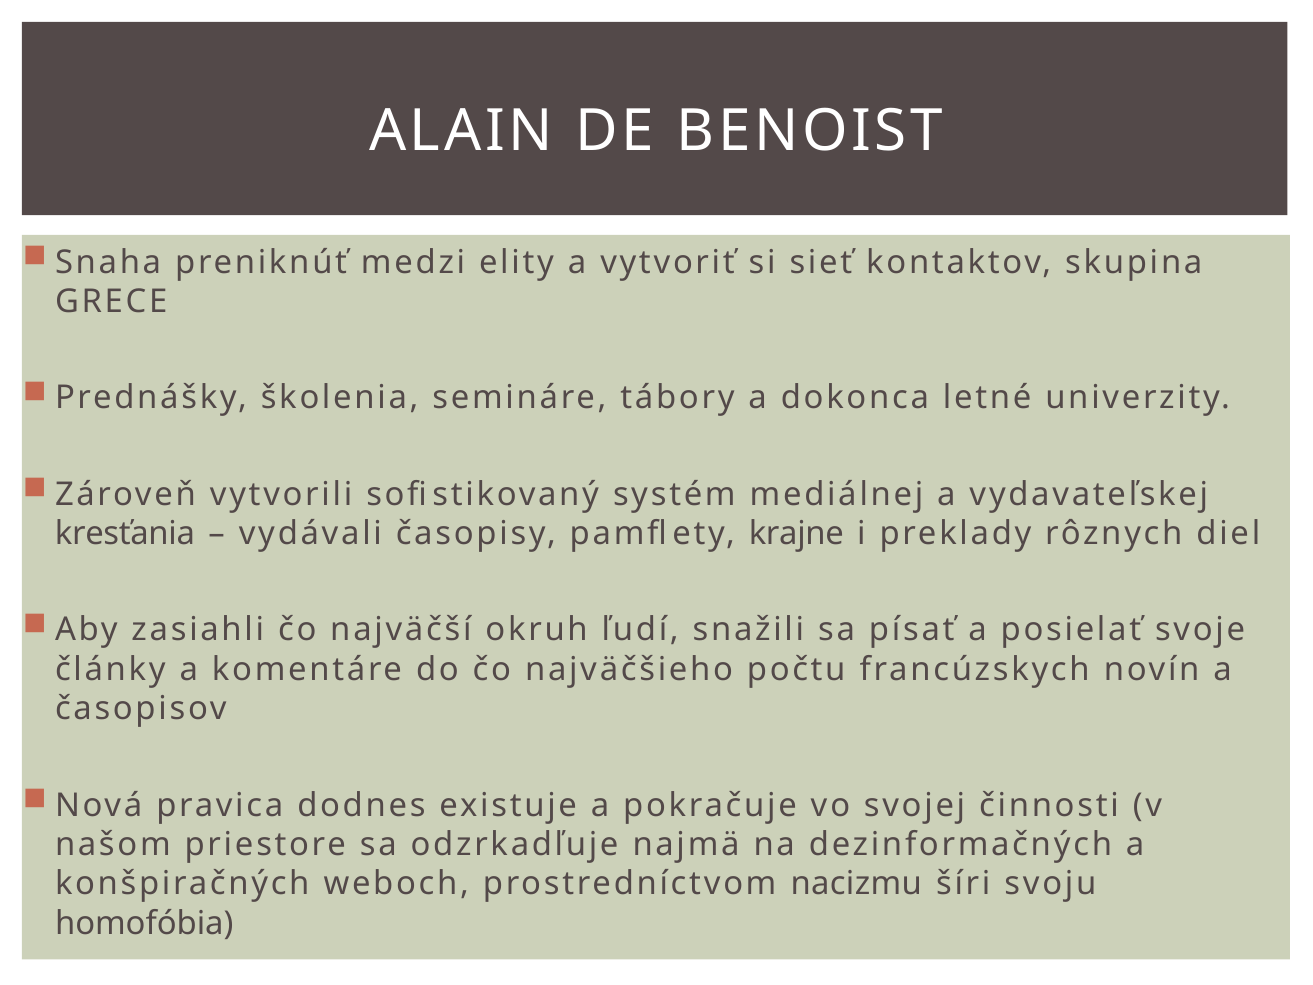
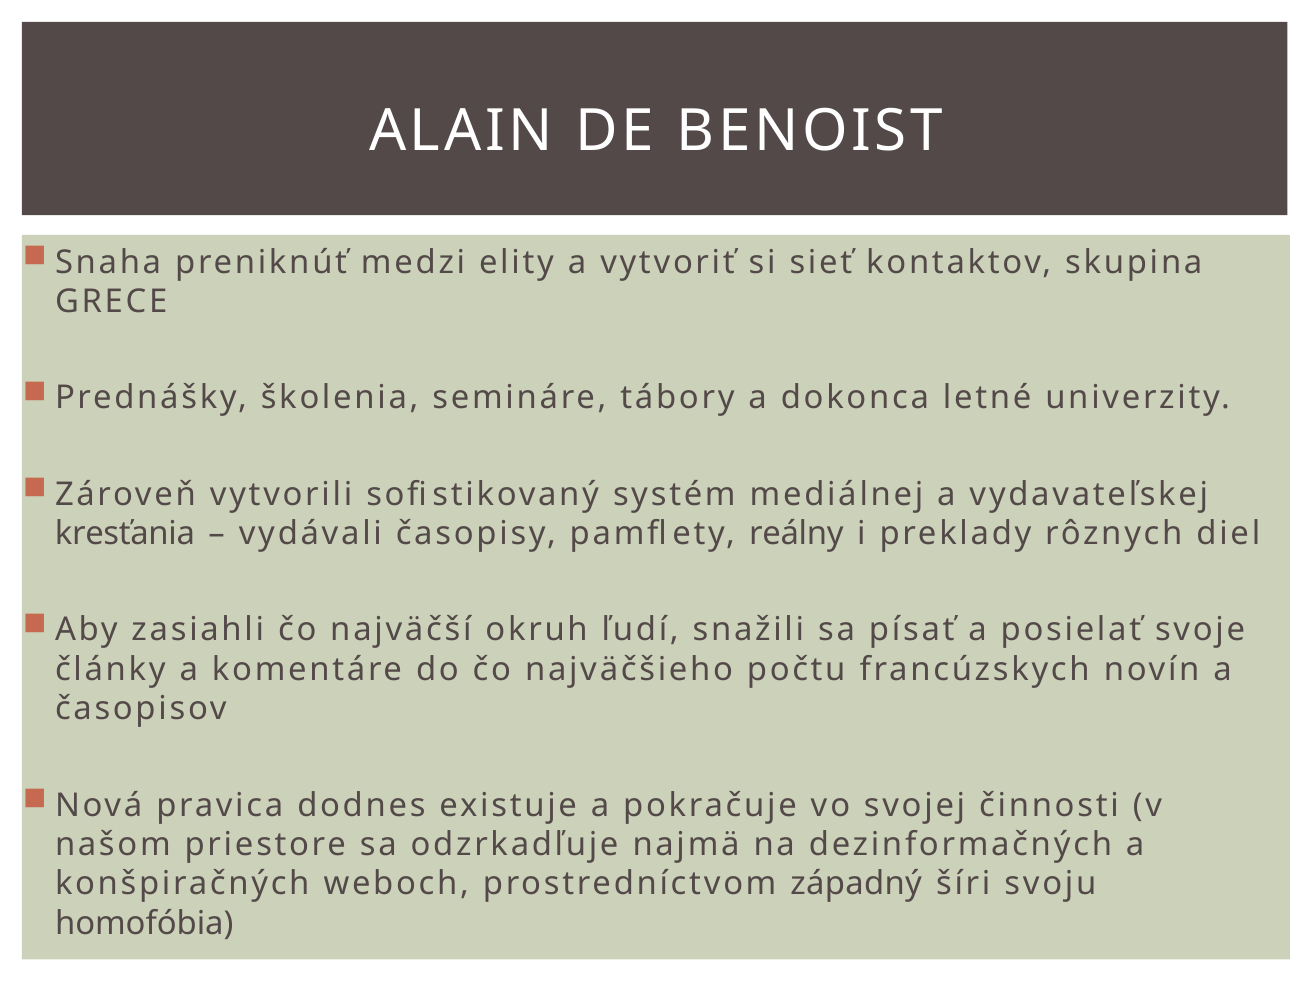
krajne: krajne -> reálny (796, 534)
nacizmu: nacizmu -> západný (856, 884)
